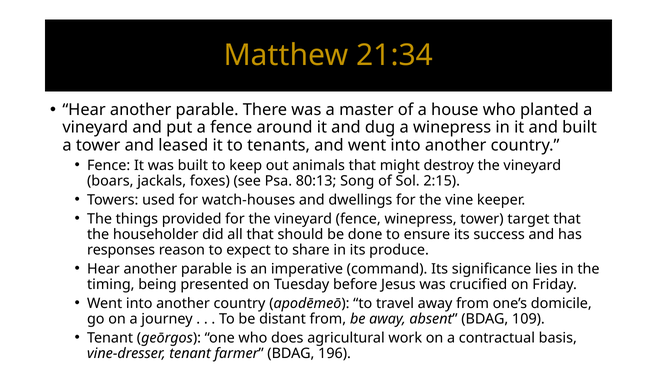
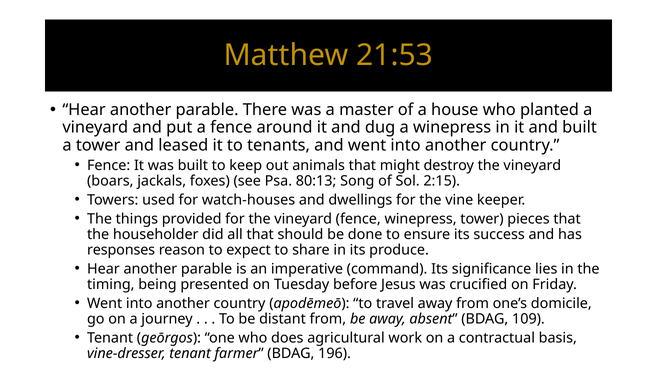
21:34: 21:34 -> 21:53 (395, 55)
target: target -> pieces (529, 219)
